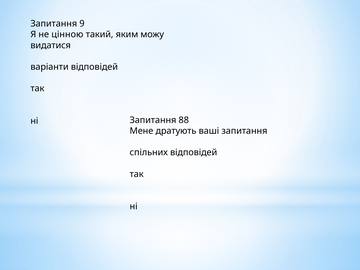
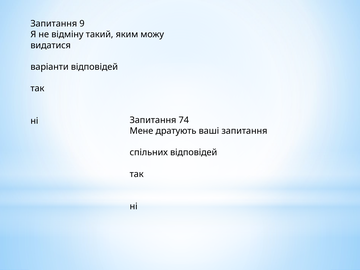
цінною: цінною -> відміну (67, 35)
88: 88 -> 74 (184, 120)
